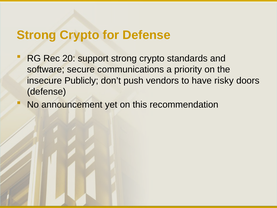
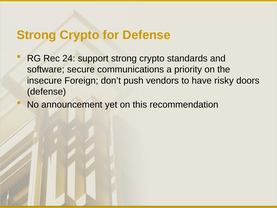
20: 20 -> 24 (69, 58)
Publicly: Publicly -> Foreign (81, 81)
